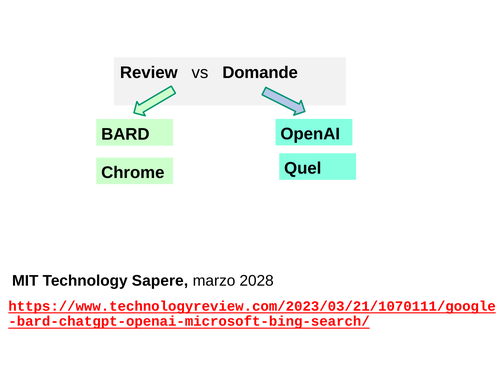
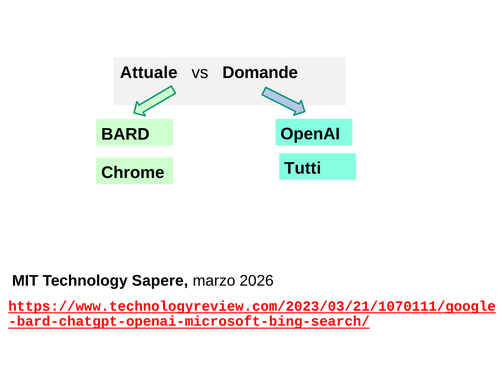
Review: Review -> Attuale (149, 72)
Quel: Quel -> Tutti (303, 168)
2028: 2028 -> 2026 (257, 280)
